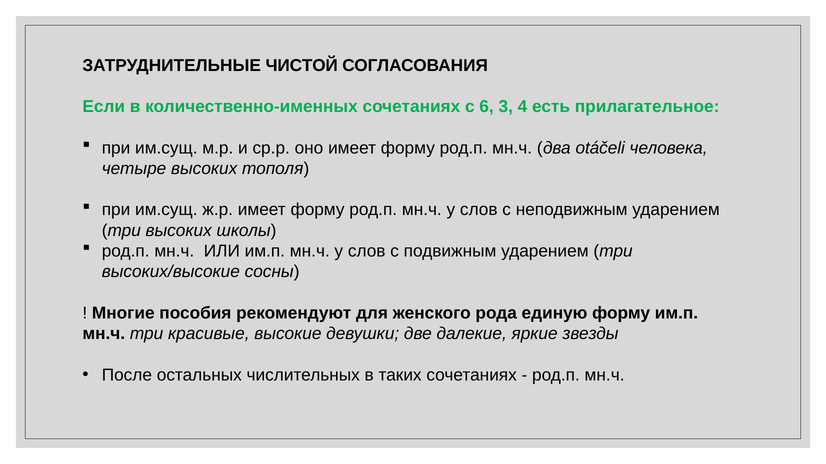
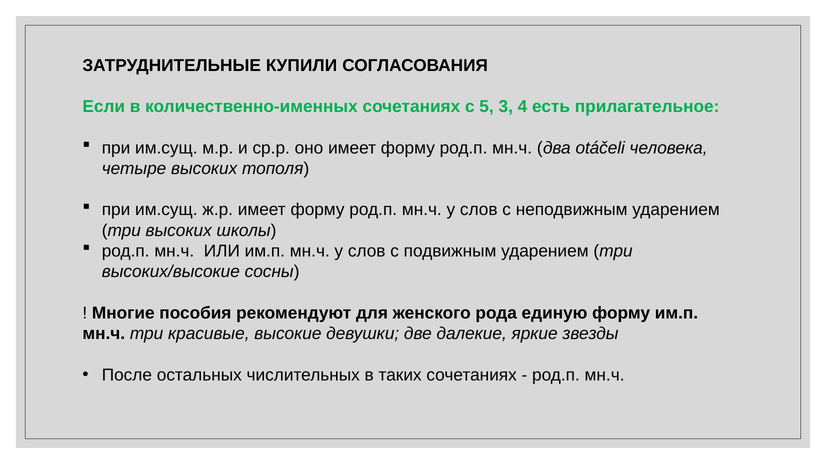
ЧИСТОЙ: ЧИСТОЙ -> КУПИЛИ (302, 65)
6: 6 -> 5 (487, 107)
